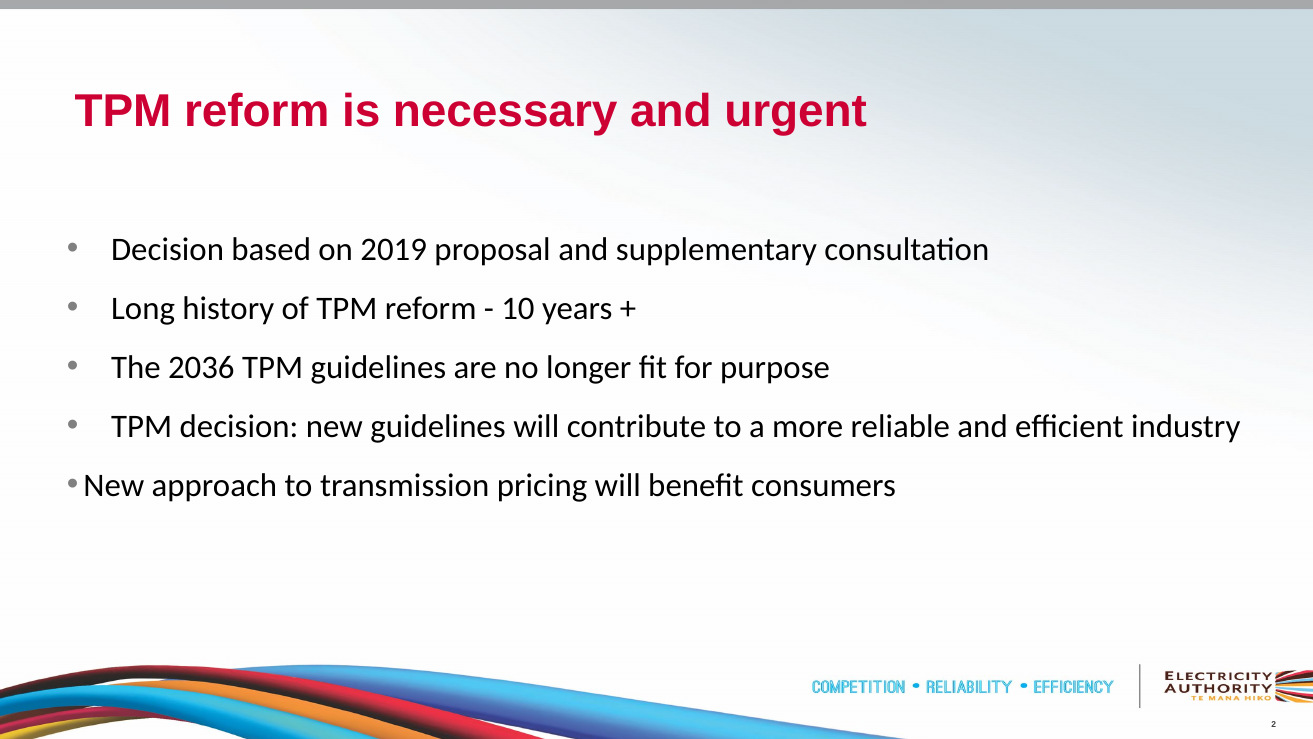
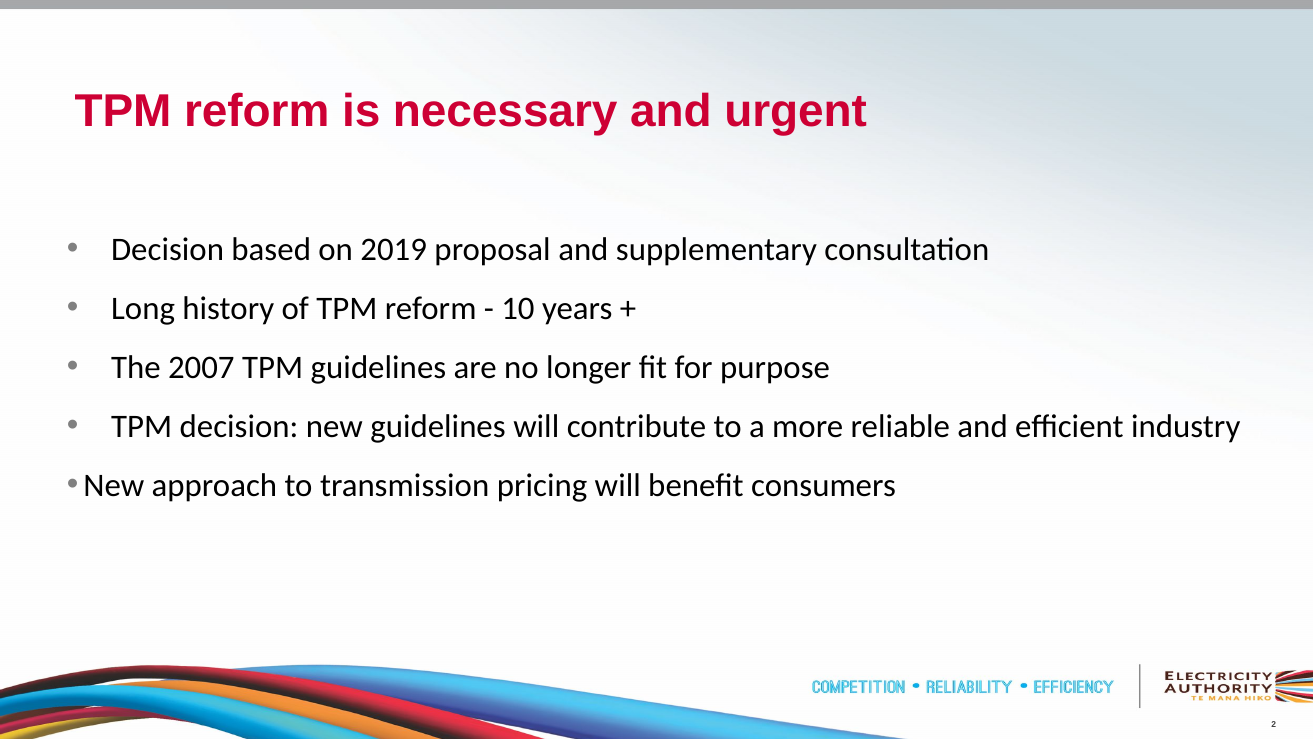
2036: 2036 -> 2007 (201, 367)
